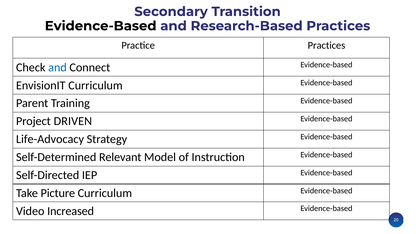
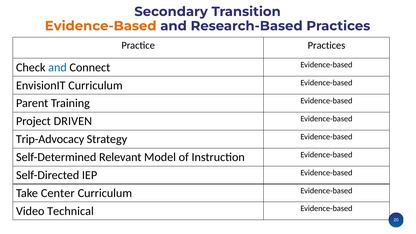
Evidence-Based colour: black -> orange (101, 26)
Life-Advocacy: Life-Advocacy -> Trip-Advocacy (50, 139)
Picture: Picture -> Center (58, 193)
Increased: Increased -> Technical (71, 211)
